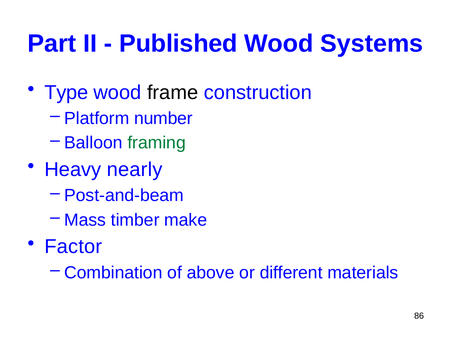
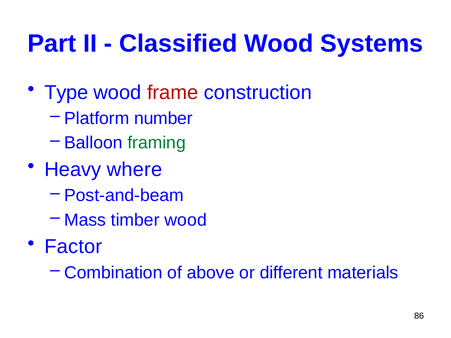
Published: Published -> Classified (178, 43)
frame colour: black -> red (173, 92)
nearly: nearly -> where (135, 170)
timber make: make -> wood (186, 220)
